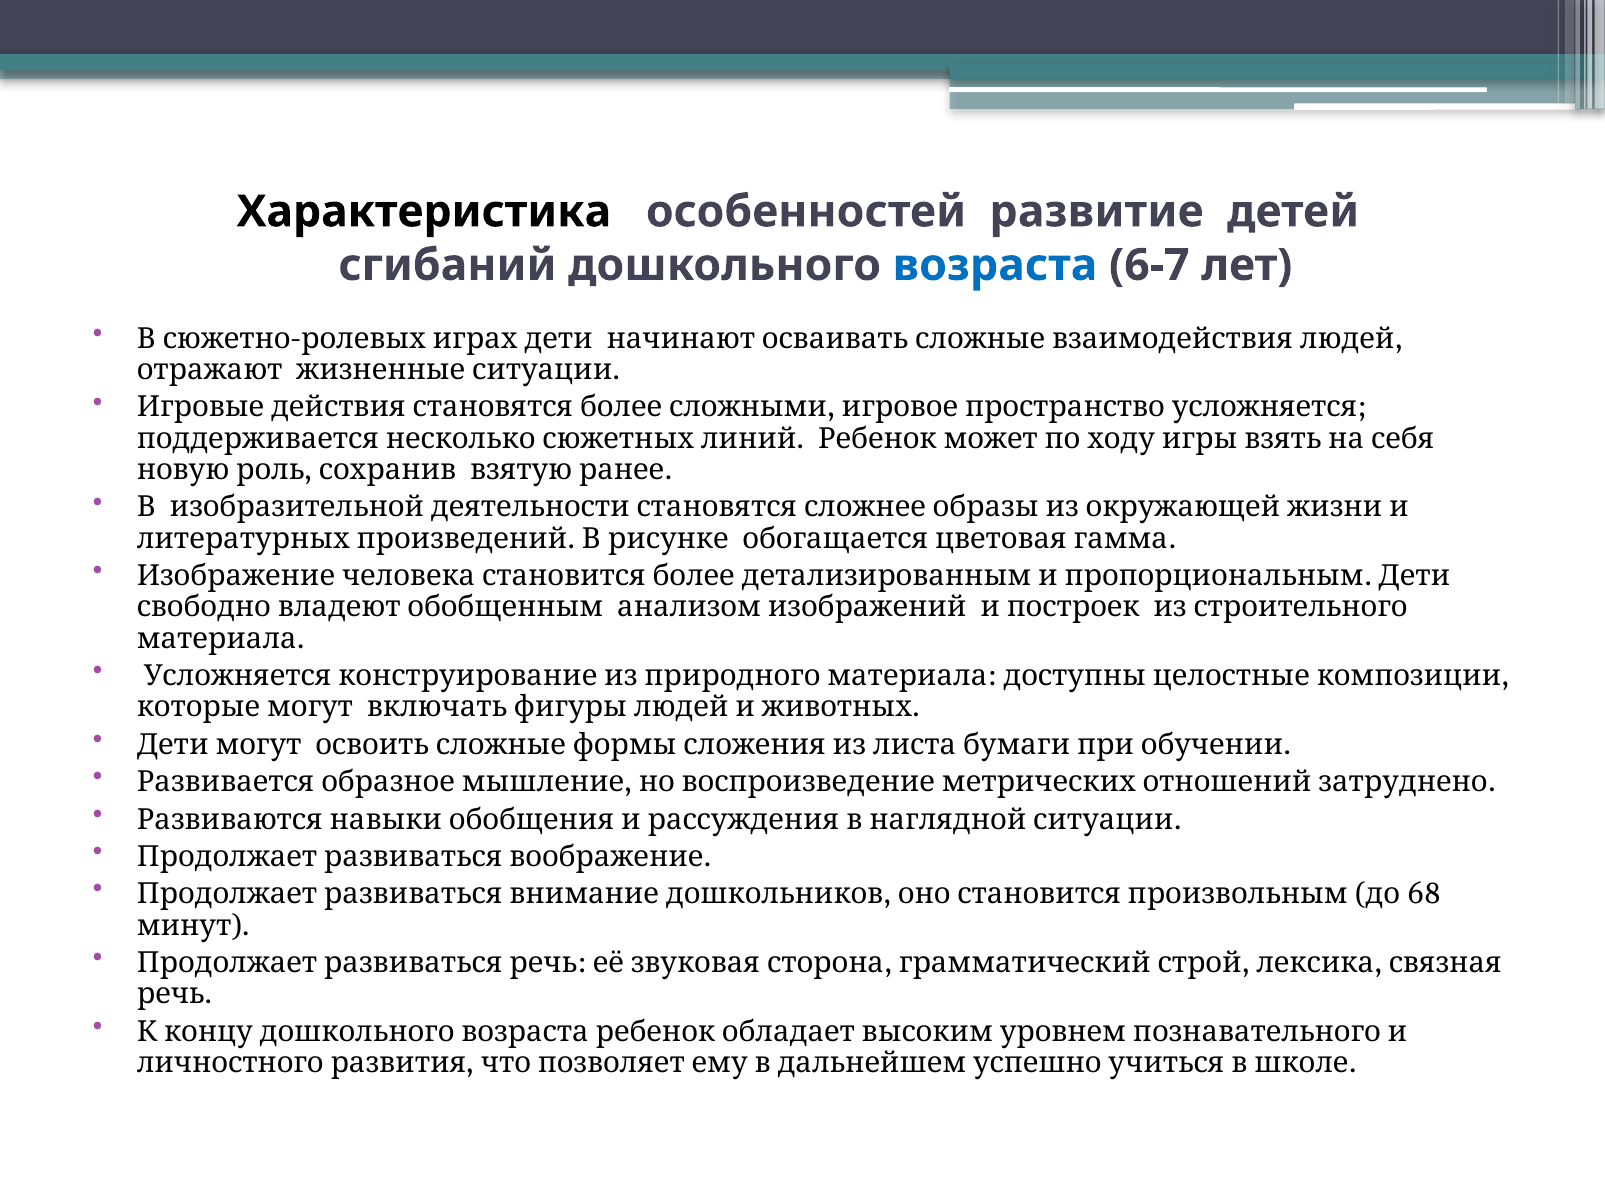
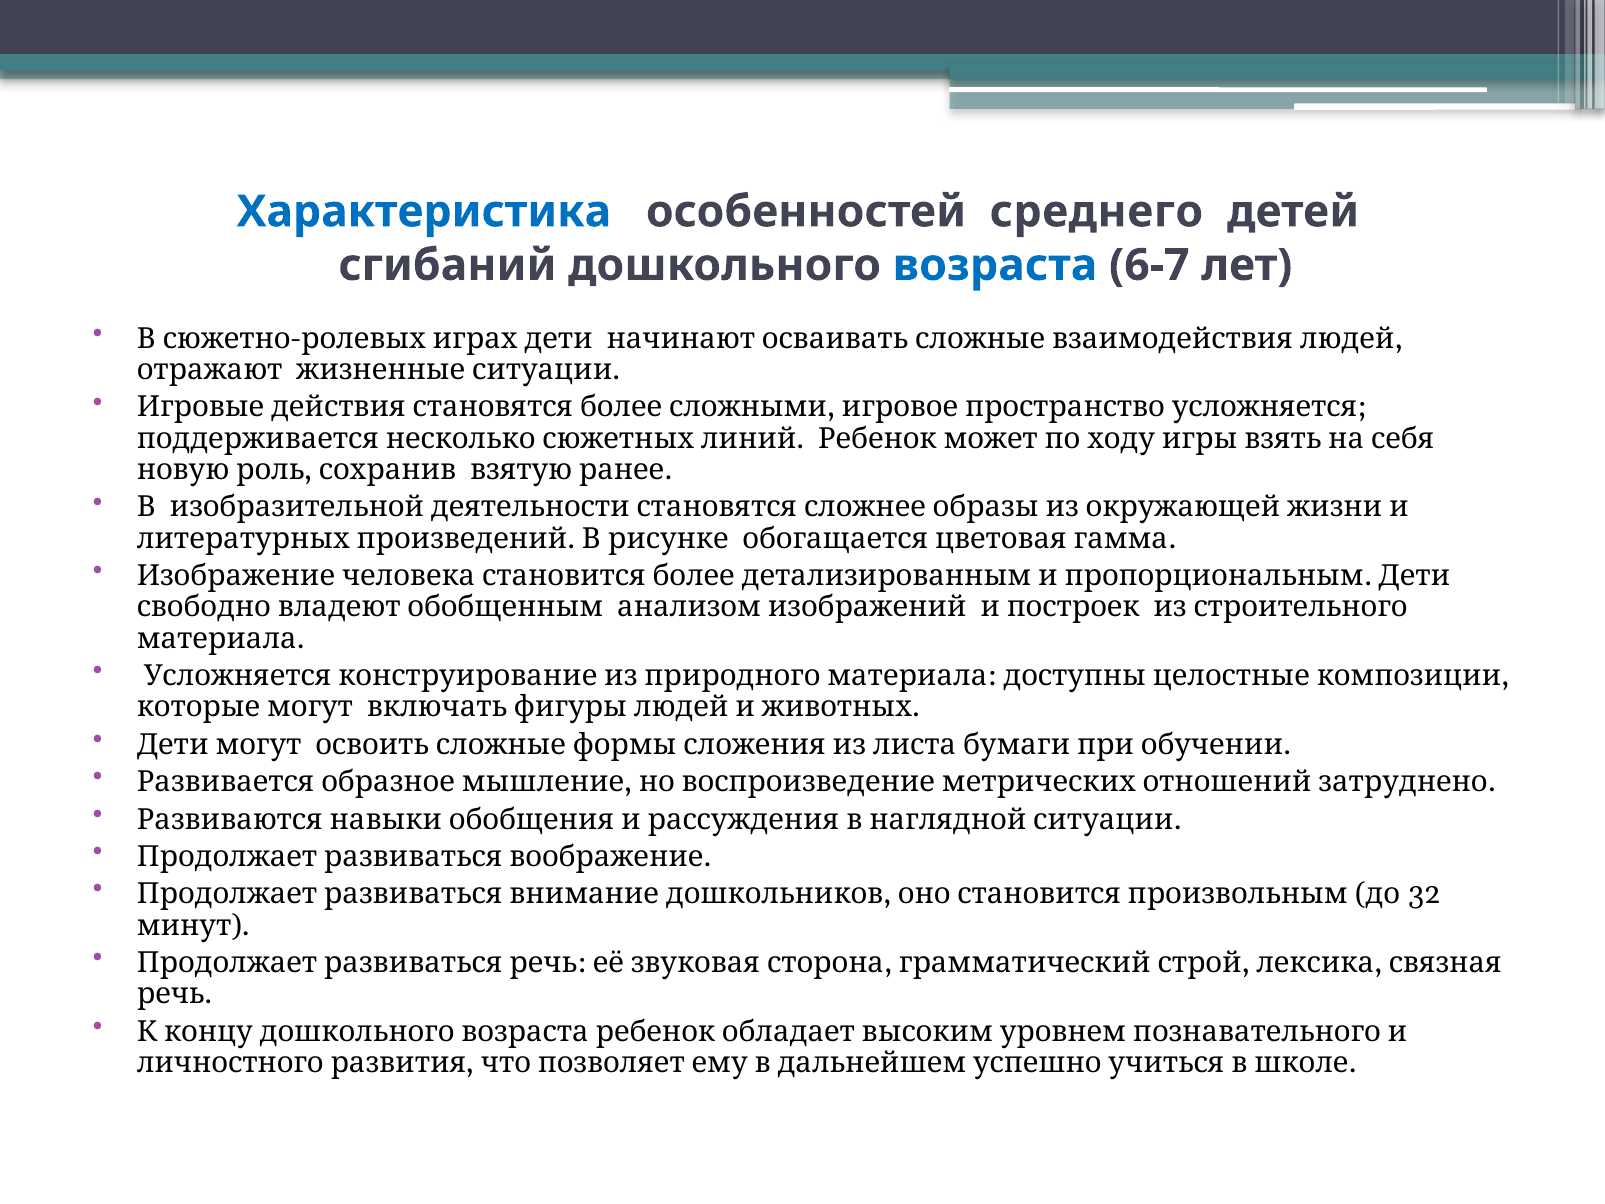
Характеристика colour: black -> blue (424, 212)
развитие: развитие -> среднего (1096, 212)
68: 68 -> 32 (1424, 894)
